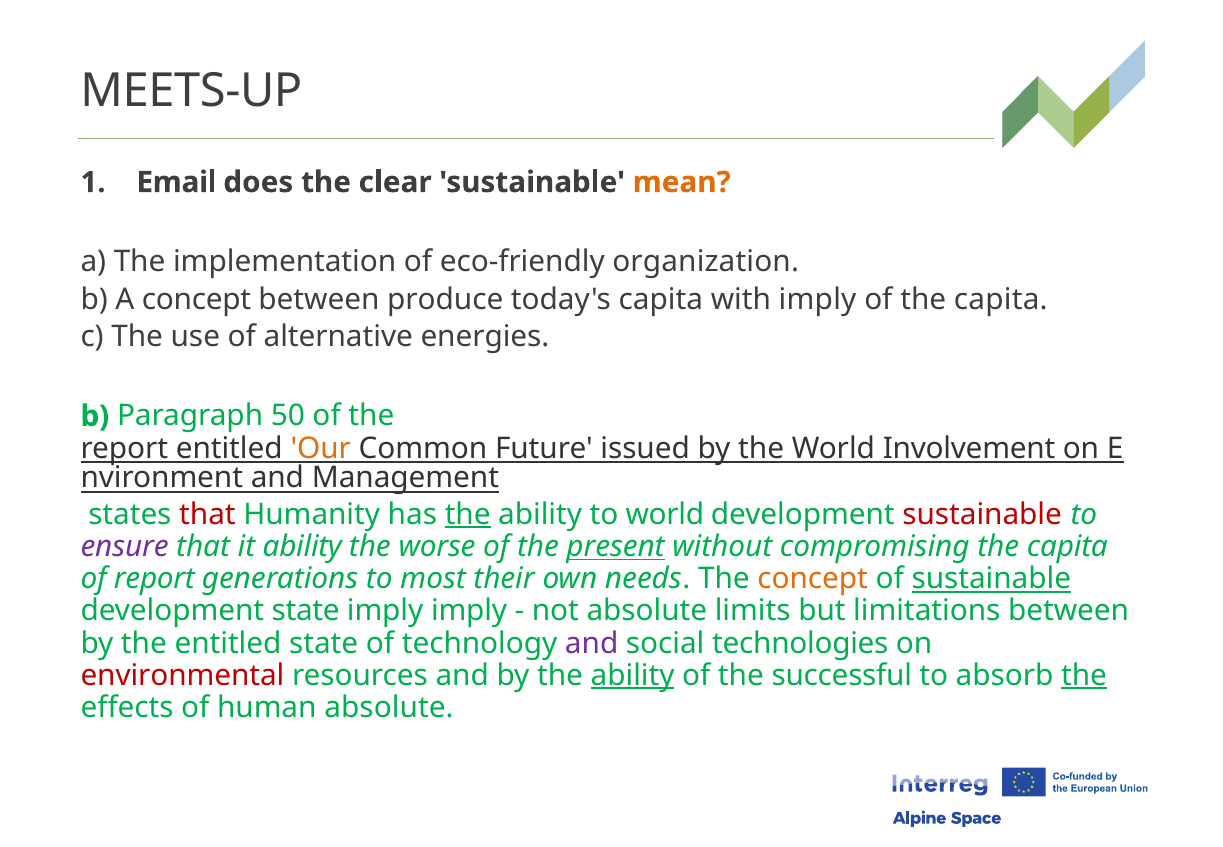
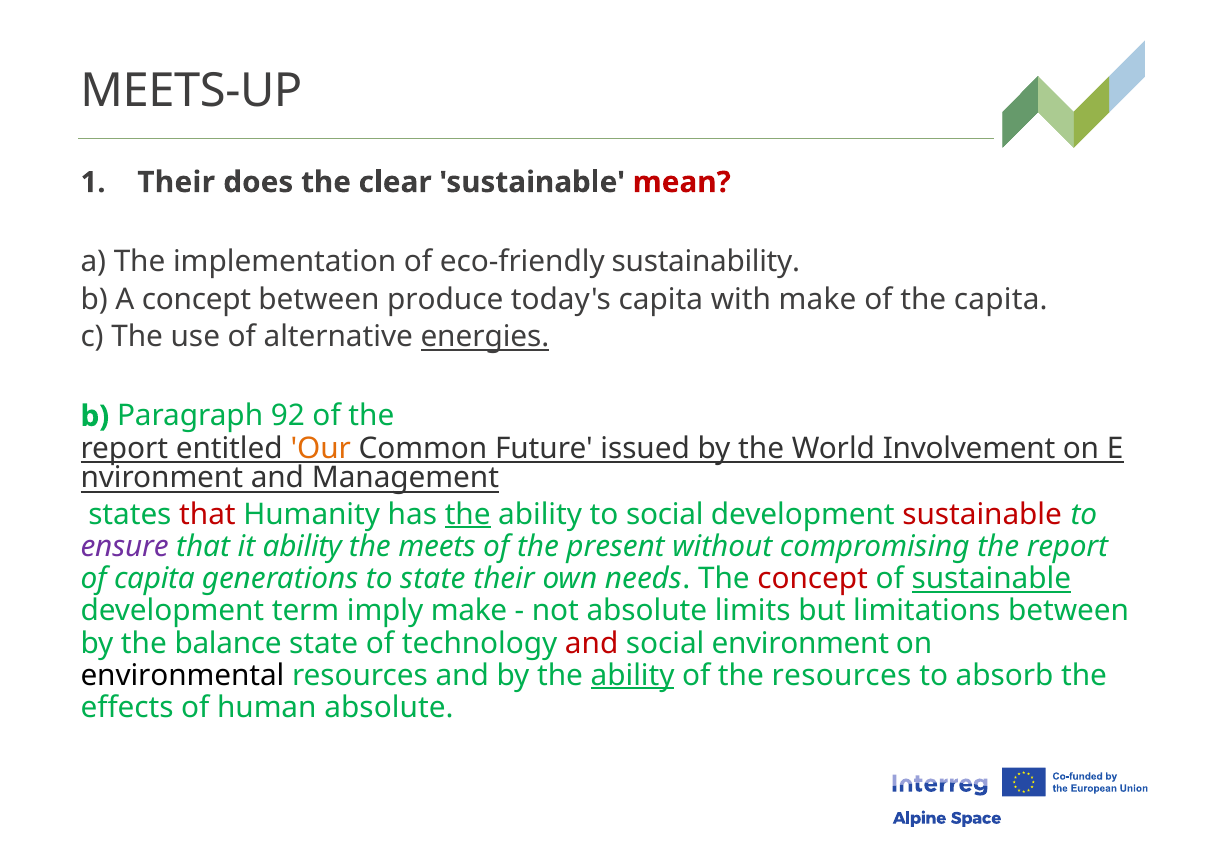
Email: Email -> Their (176, 182)
mean colour: orange -> red (682, 182)
organization: organization -> sustainability (706, 261)
with imply: imply -> make (818, 299)
energies underline: none -> present (485, 337)
50: 50 -> 92 (288, 416)
to world: world -> social (665, 514)
worse: worse -> meets (437, 547)
present underline: present -> none (616, 547)
compromising the capita: capita -> report (1067, 547)
of report: report -> capita (154, 579)
to most: most -> state (433, 579)
concept colour: orange -> red (813, 579)
development state: state -> term (306, 611)
imply imply: imply -> make (469, 611)
the entitled: entitled -> balance (228, 643)
and colour: purple -> red (592, 643)
technologies: technologies -> environment (800, 643)
environmental colour: red -> black (182, 675)
the successful: successful -> resources (842, 675)
the underline: present -> none (1084, 675)
